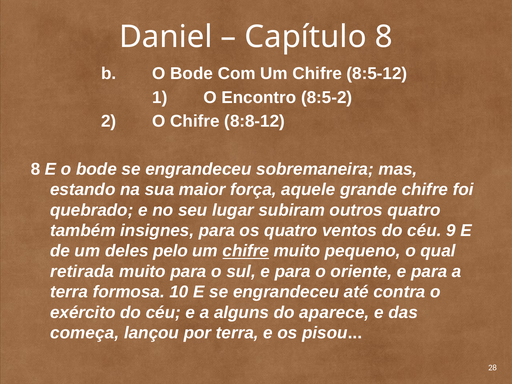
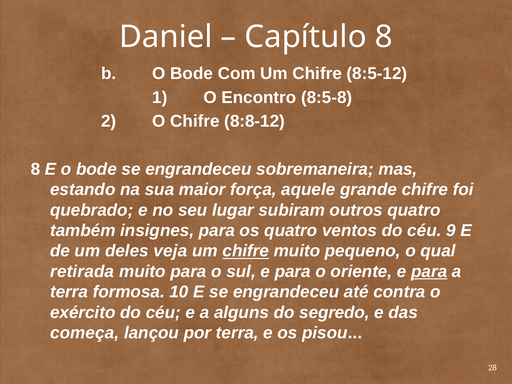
8:5-2: 8:5-2 -> 8:5-8 (327, 97)
pelo: pelo -> veja (170, 251)
para underline: none -> present (429, 271)
aparece: aparece -> segredo (334, 312)
